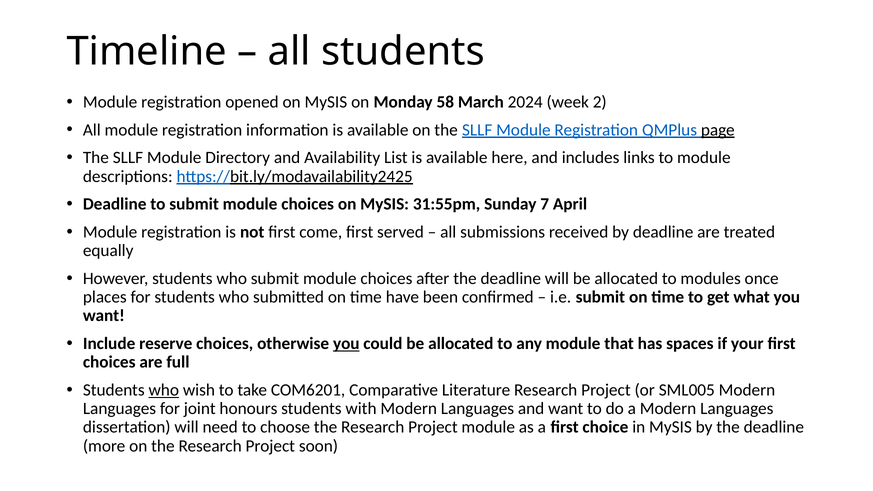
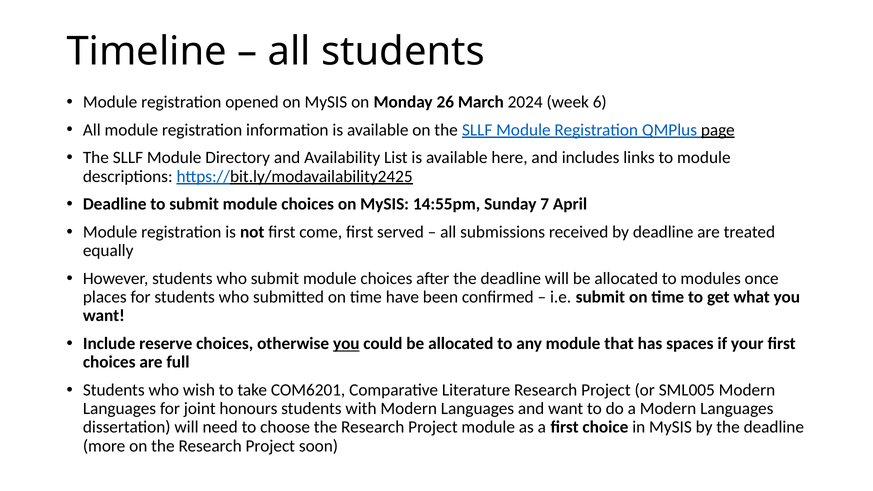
58: 58 -> 26 (445, 102)
2: 2 -> 6 (600, 102)
31:55pm: 31:55pm -> 14:55pm (447, 204)
who underline: present -> none (164, 390)
